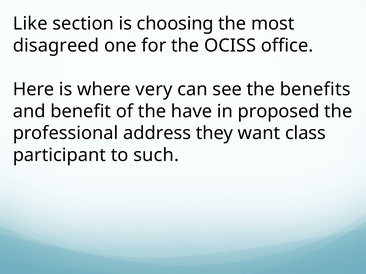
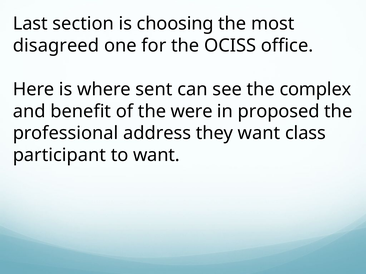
Like: Like -> Last (30, 24)
very: very -> sent (154, 89)
benefits: benefits -> complex (315, 89)
have: have -> were (192, 111)
to such: such -> want (156, 155)
